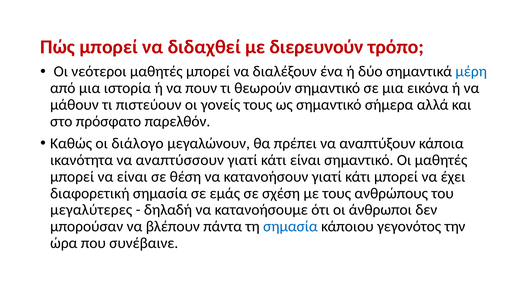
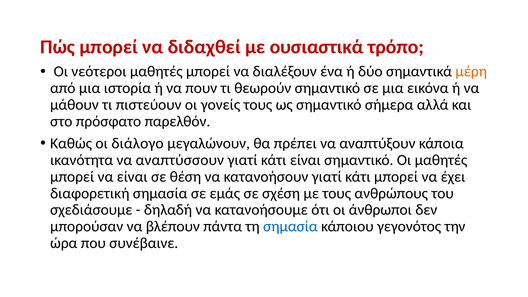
διερευνούν: διερευνούν -> ουσιαστικά (317, 47)
μέρη colour: blue -> orange (471, 72)
μεγαλύτερες: μεγαλύτερες -> σχεδιάσουμε (91, 210)
